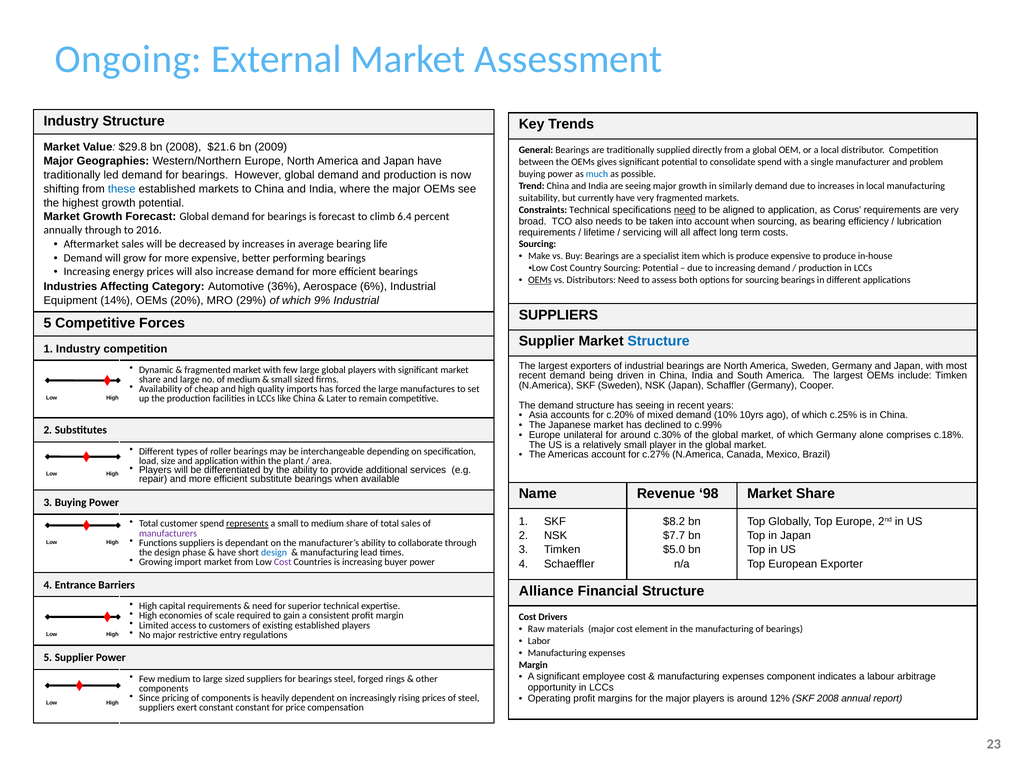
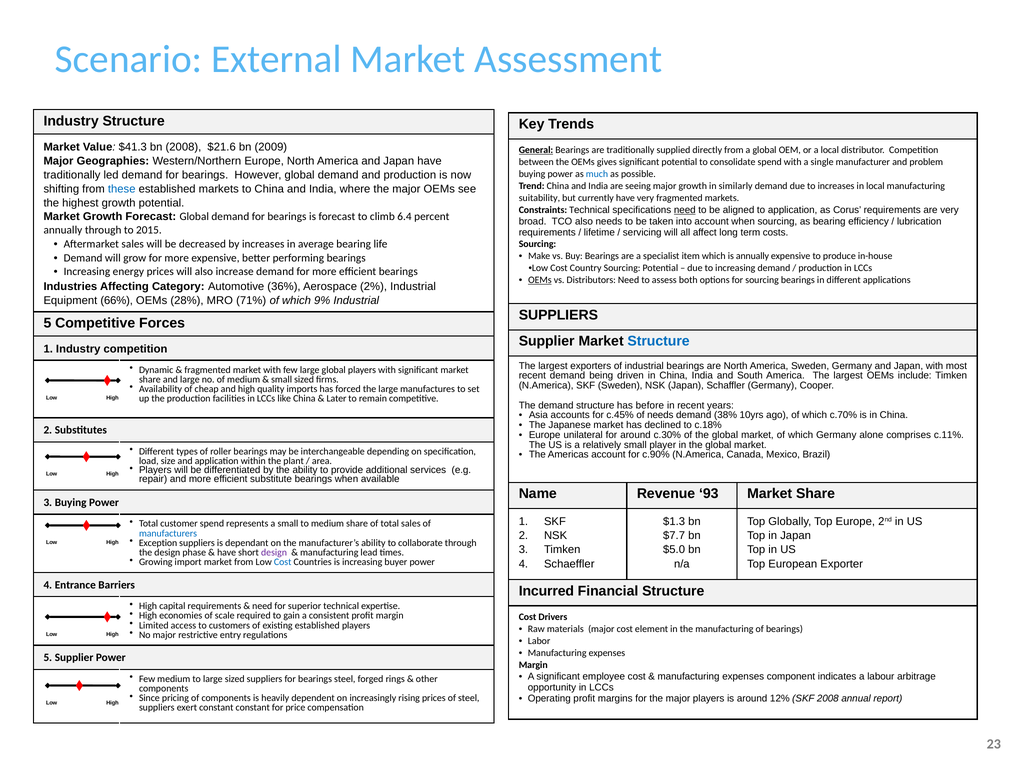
Ongoing: Ongoing -> Scenario (129, 59)
$29.8: $29.8 -> $41.3 (133, 147)
General underline: none -> present (536, 150)
2016: 2016 -> 2015 (149, 230)
is produce: produce -> annually (752, 256)
6%: 6% -> 2% (374, 286)
14%: 14% -> 66% (117, 300)
20%: 20% -> 28% (187, 300)
29%: 29% -> 71% (251, 300)
has seeing: seeing -> before (650, 405)
c.20%: c.20% -> c.45% (620, 415)
of mixed: mixed -> needs (660, 415)
10%: 10% -> 38% (726, 415)
c.25%: c.25% -> c.70% (843, 415)
c.99%: c.99% -> c.18% (708, 425)
c.18%: c.18% -> c.11% (949, 434)
c.27%: c.27% -> c.90% (656, 454)
98: 98 -> 93 (709, 493)
$8.2: $8.2 -> $1.3 (674, 521)
represents underline: present -> none (247, 523)
manufacturers colour: purple -> blue (168, 533)
Functions: Functions -> Exception (158, 542)
design colour: blue -> purple (274, 552)
Cost colour: purple -> blue (283, 562)
Alliance: Alliance -> Incurred (546, 590)
